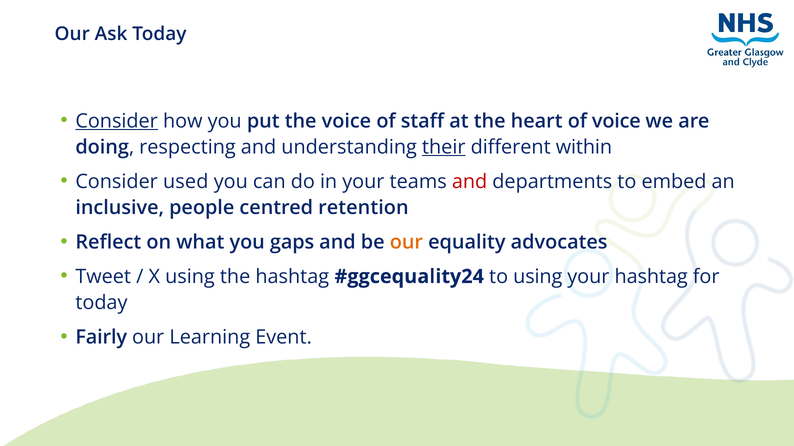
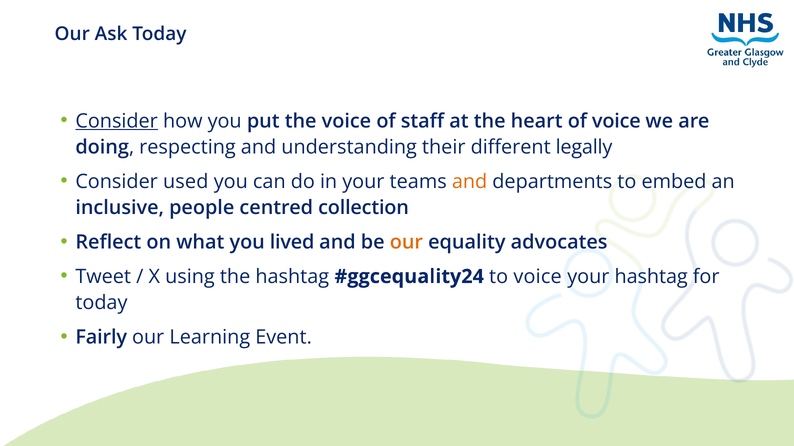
their underline: present -> none (444, 147)
within: within -> legally (584, 147)
and colour: red -> orange (470, 182)
retention: retention -> collection (364, 208)
gaps: gaps -> lived (292, 242)
to using: using -> voice (538, 277)
